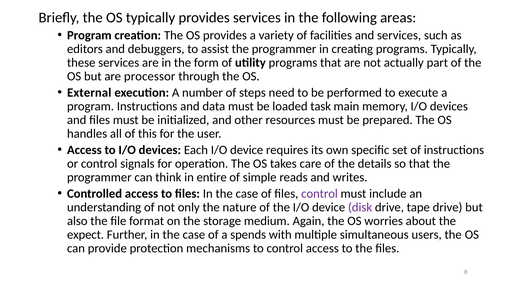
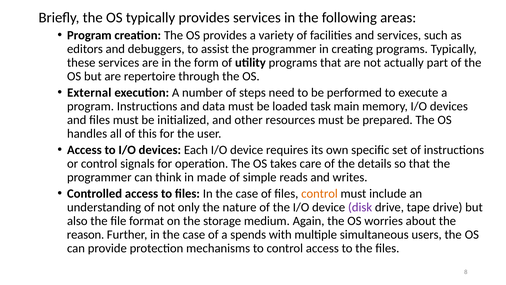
processor: processor -> repertoire (150, 76)
entire: entire -> made (212, 177)
control colour: purple -> orange (320, 193)
expect: expect -> reason (86, 234)
